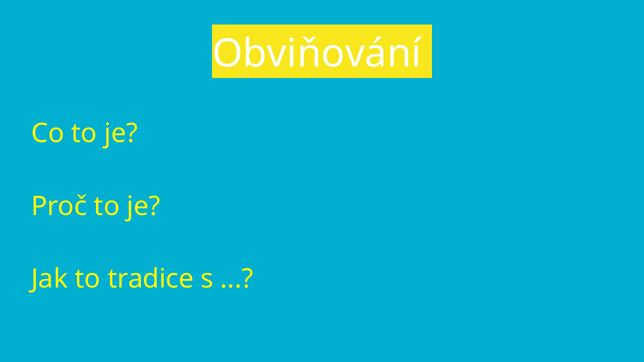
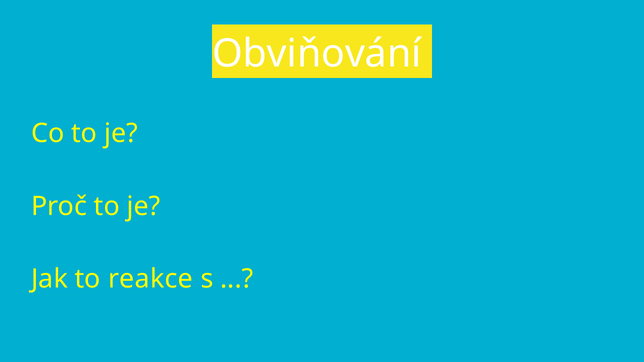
tradice: tradice -> reakce (150, 279)
